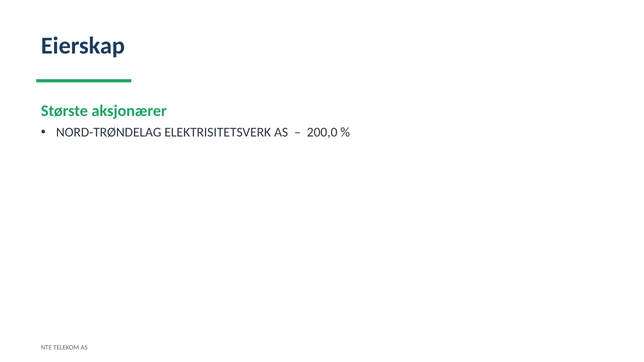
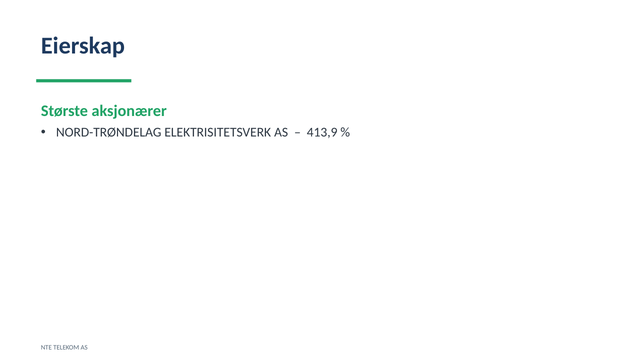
200,0: 200,0 -> 413,9 (322, 132)
